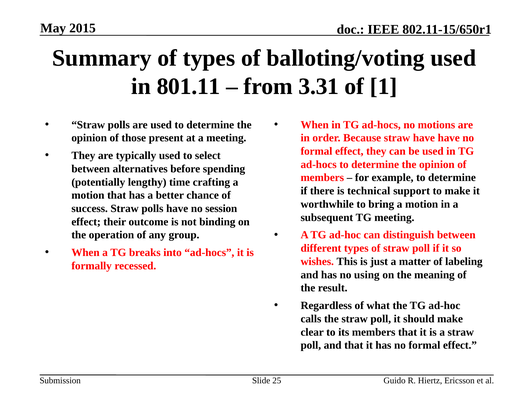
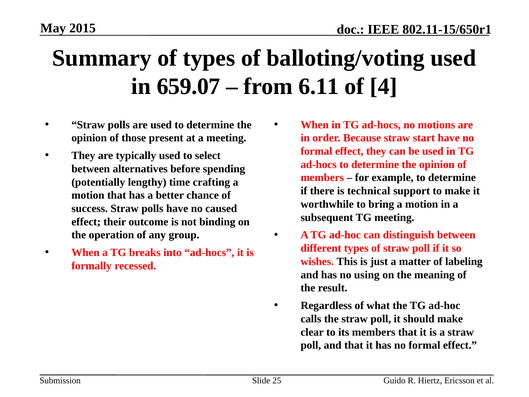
801.11: 801.11 -> 659.07 (189, 86)
3.31: 3.31 -> 6.11 (319, 86)
1: 1 -> 4 (384, 86)
straw have: have -> start (424, 138)
session: session -> caused (221, 208)
